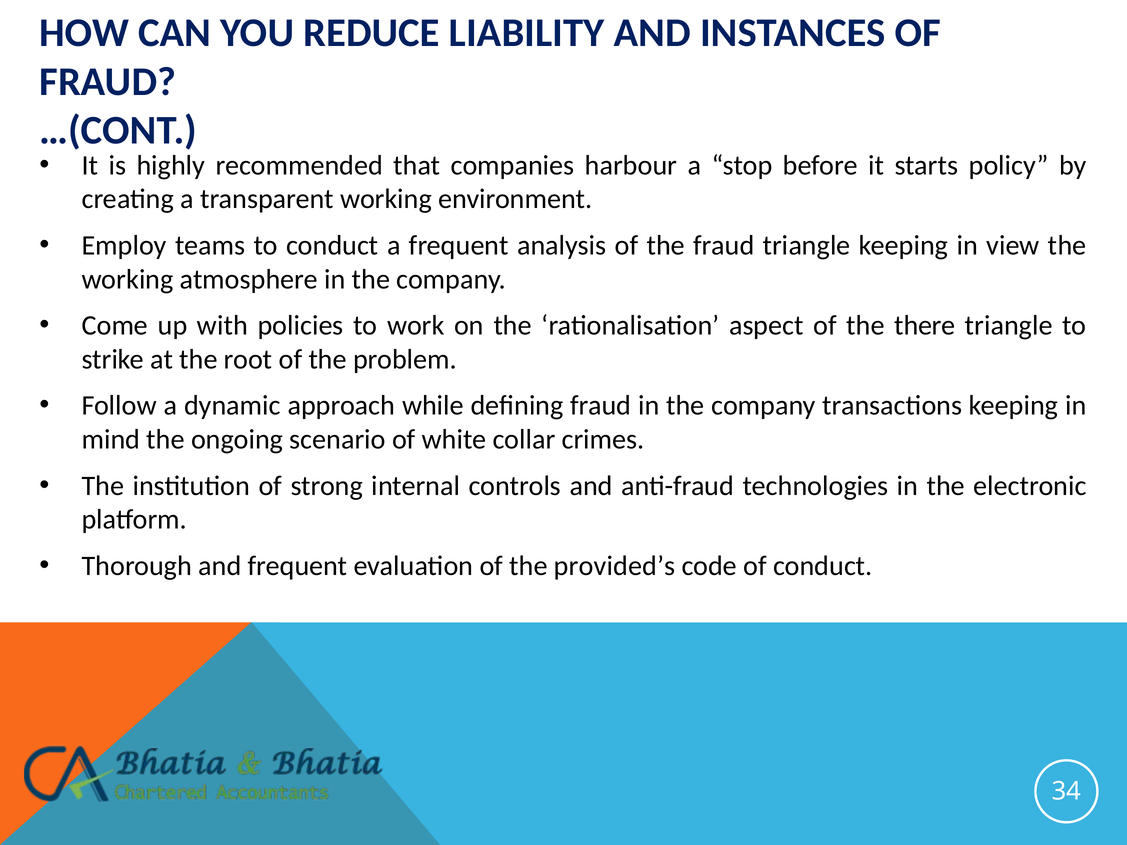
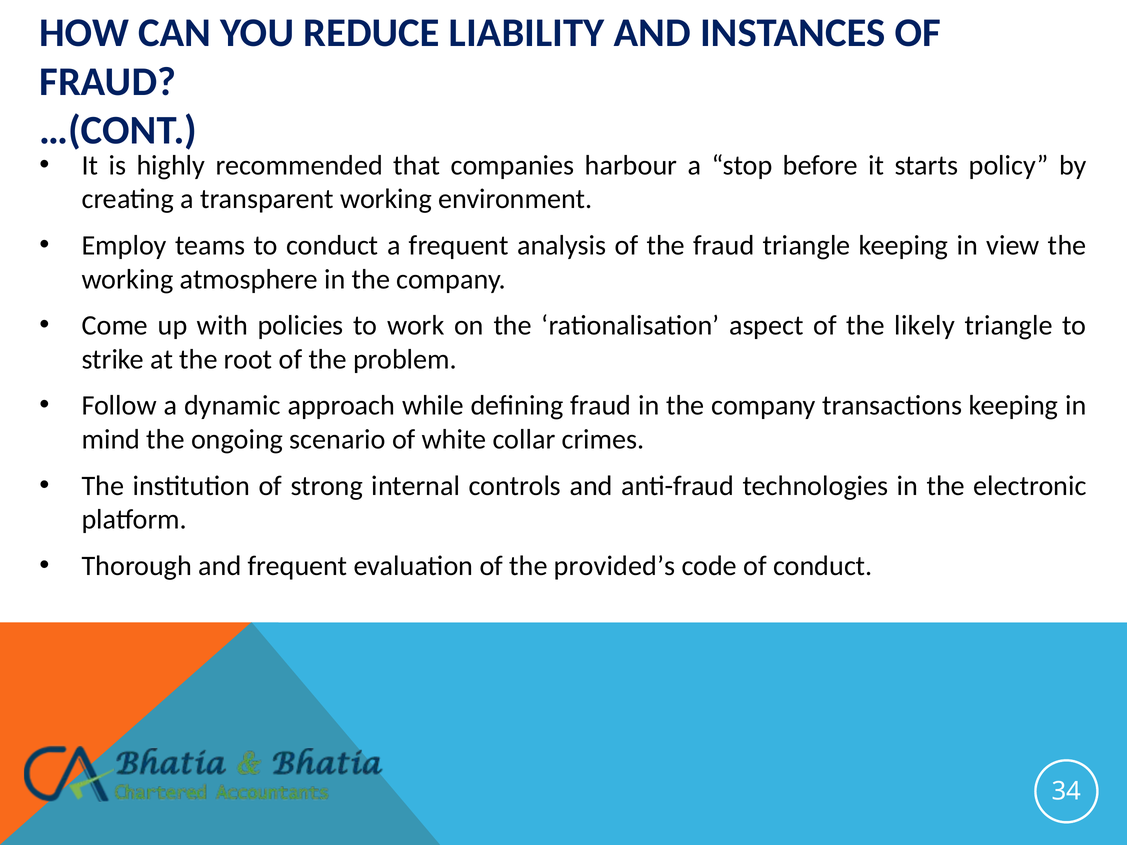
there: there -> likely (925, 326)
